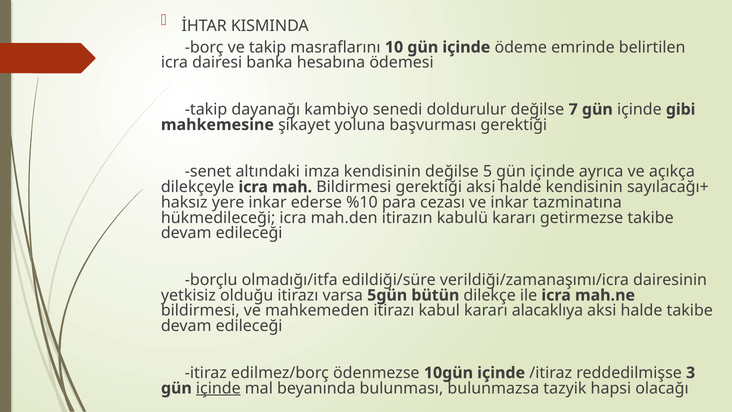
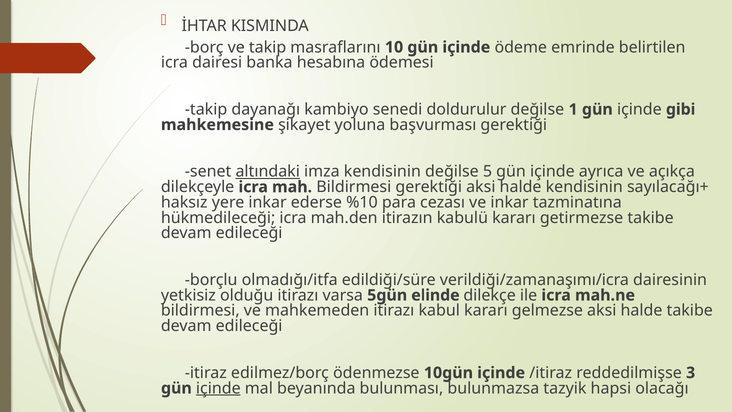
7: 7 -> 1 (573, 109)
altındaki underline: none -> present (268, 171)
bütün: bütün -> elinde (435, 295)
alacaklıya: alacaklıya -> gelmezse (547, 310)
